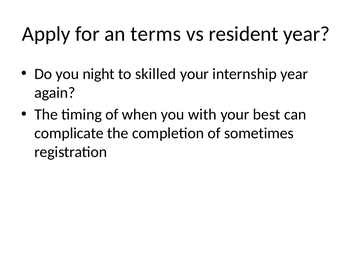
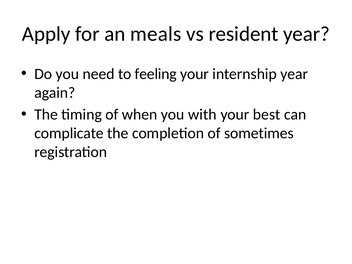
terms: terms -> meals (156, 34)
night: night -> need (99, 74)
skilled: skilled -> feeling (156, 74)
